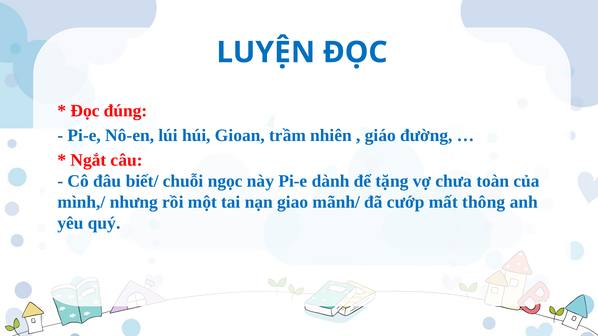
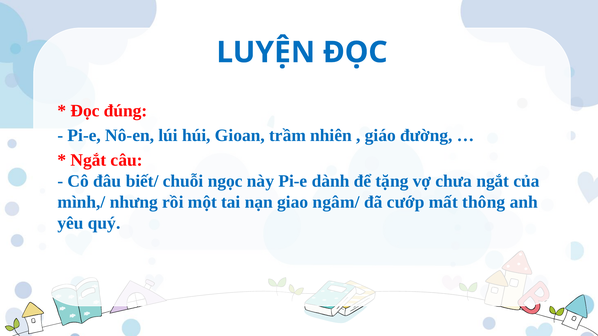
chưa toàn: toàn -> ngắt (493, 181)
mãnh/: mãnh/ -> ngâm/ (336, 202)
